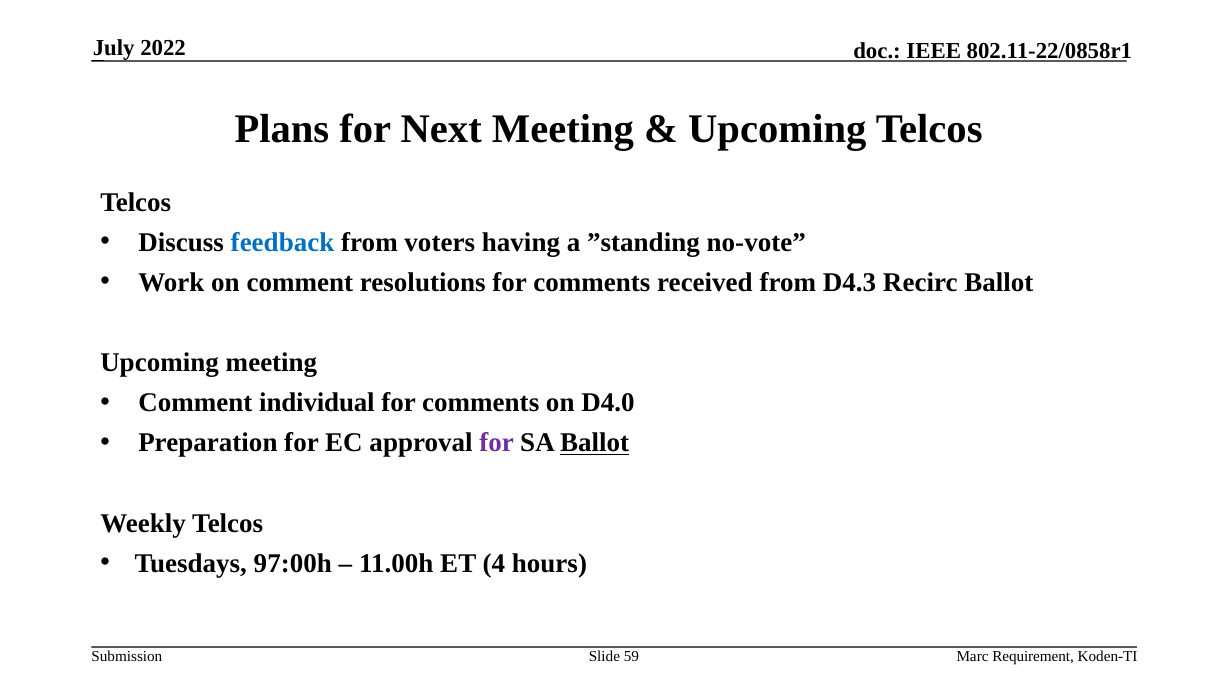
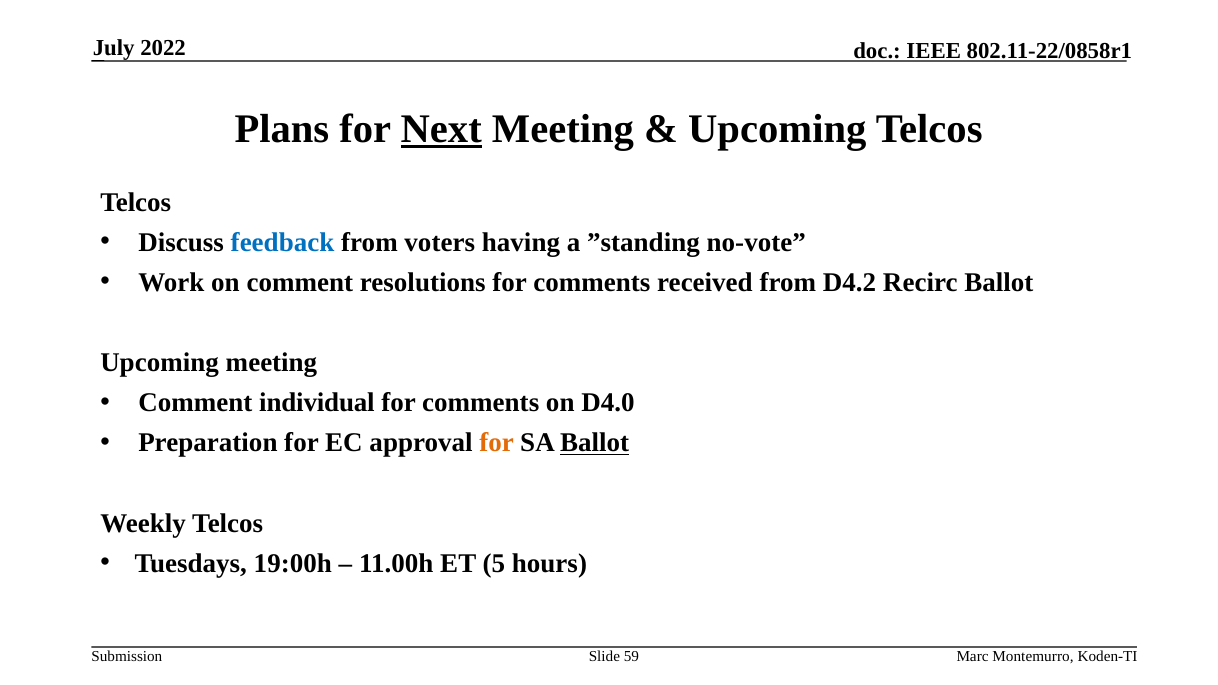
Next underline: none -> present (441, 129)
D4.3: D4.3 -> D4.2 (850, 283)
for colour: purple -> orange (497, 443)
97:00h: 97:00h -> 19:00h (293, 563)
4: 4 -> 5 (494, 563)
Requirement: Requirement -> Montemurro (1033, 657)
